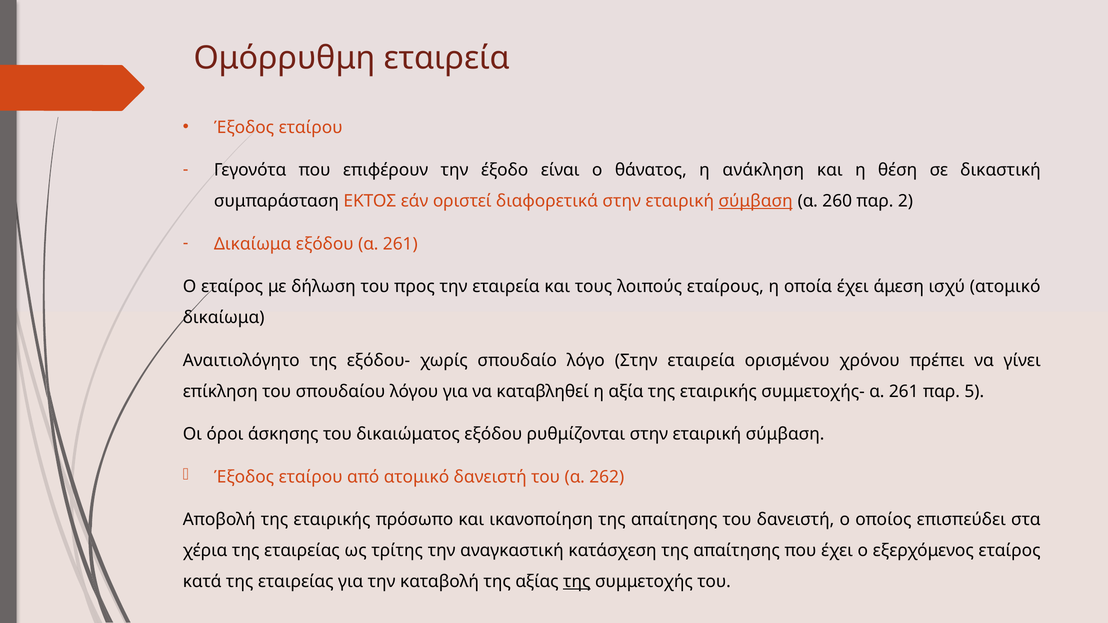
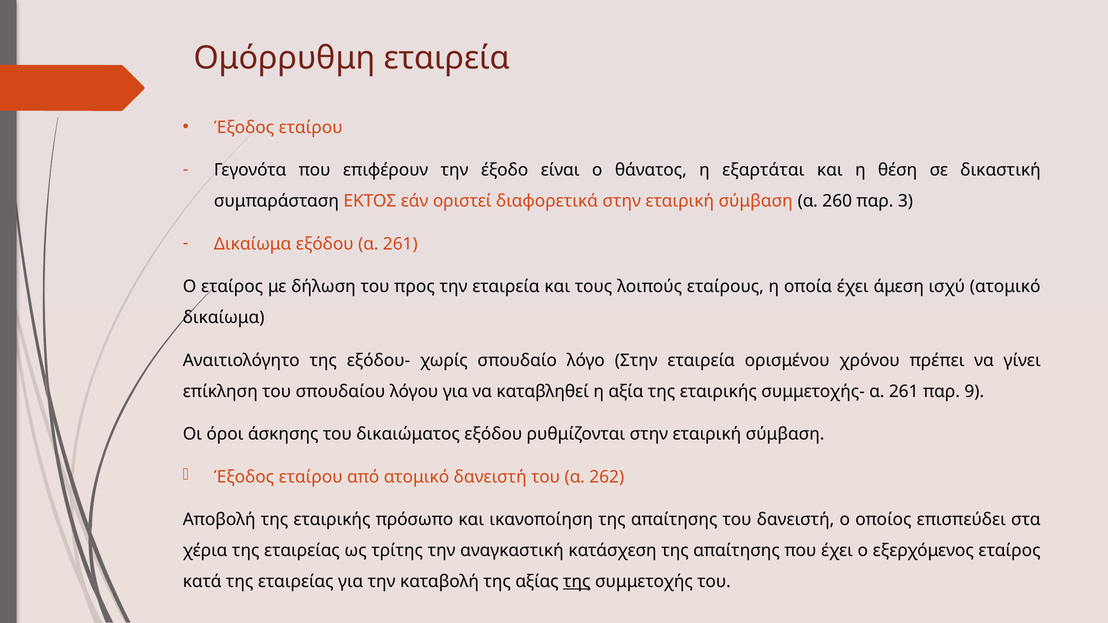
ανάκληση: ανάκληση -> εξαρτάται (763, 170)
σύμβαση underline: present -> none (756, 201)
2: 2 -> 3 (906, 201)
5: 5 -> 9 (974, 392)
